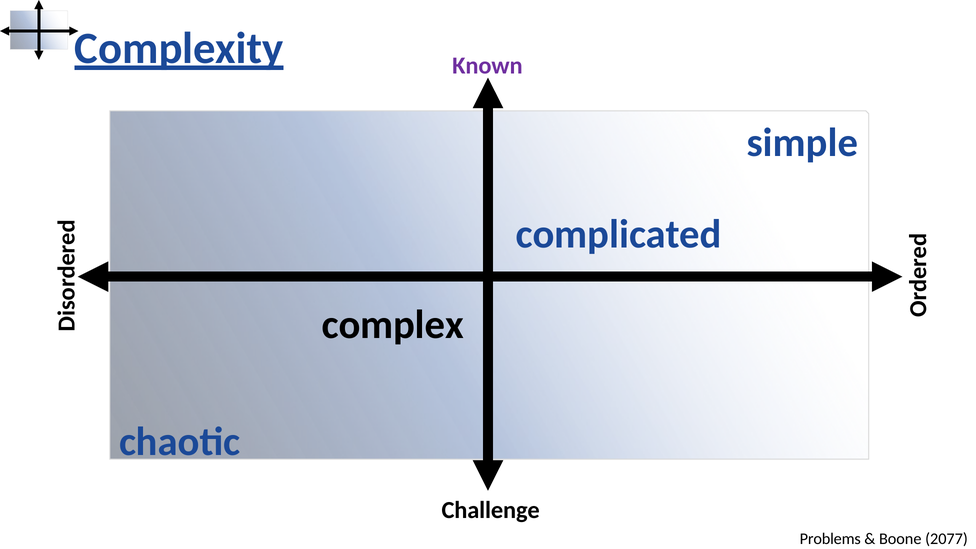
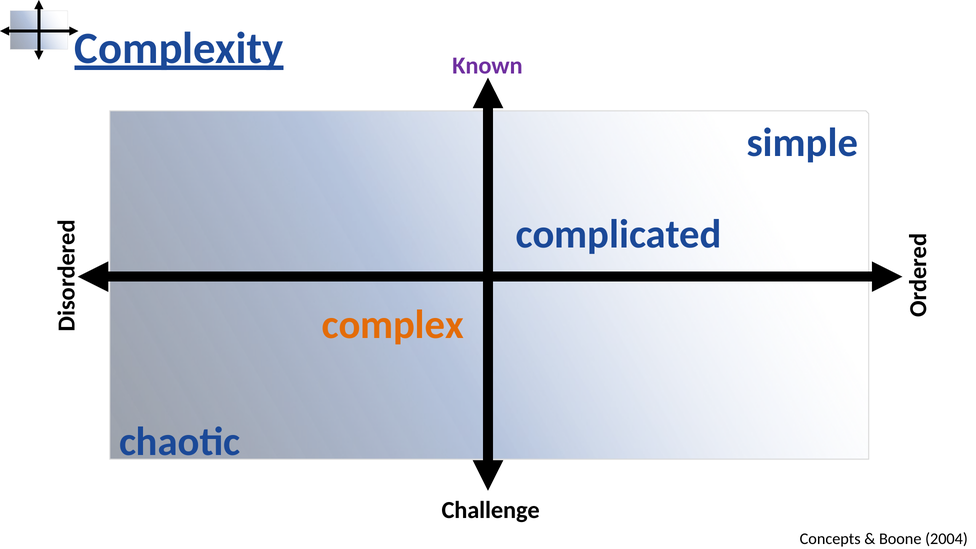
complex colour: black -> orange (393, 325)
Problems: Problems -> Concepts (830, 539)
2077: 2077 -> 2004 (947, 539)
